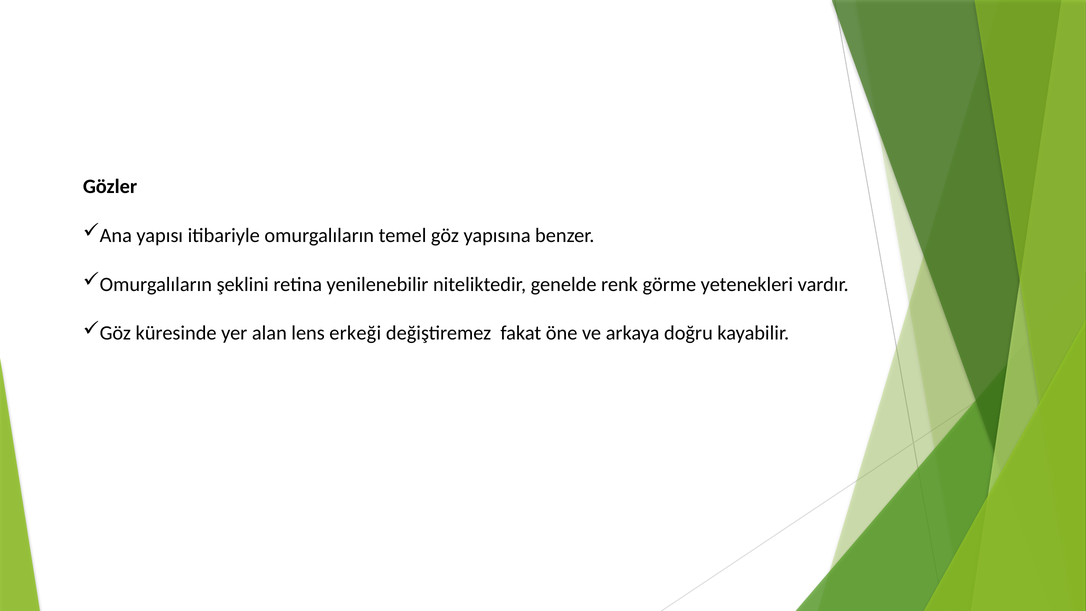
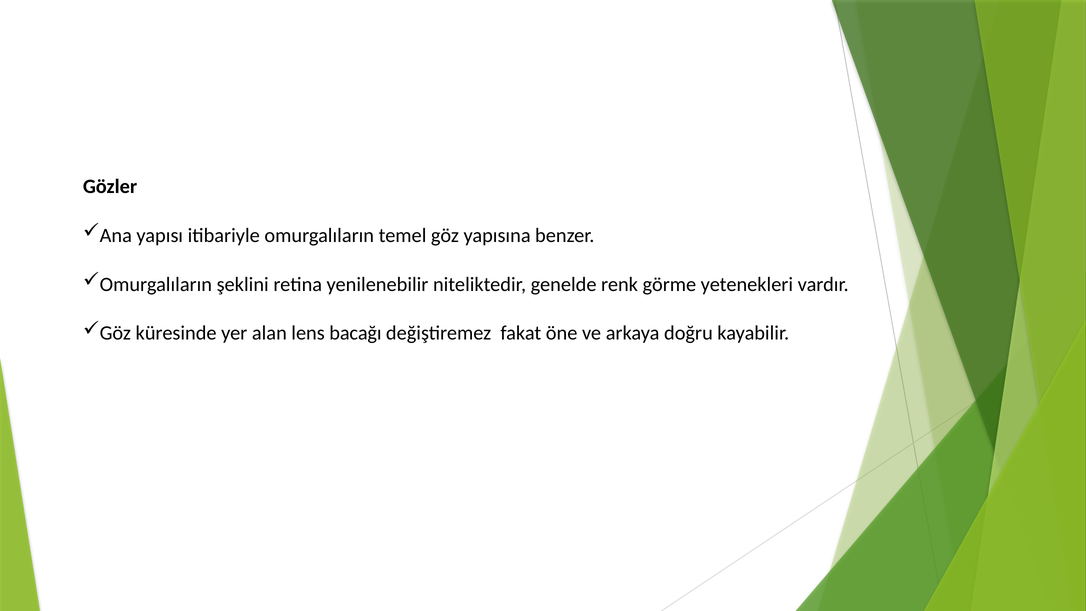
erkeği: erkeği -> bacağı (355, 333)
